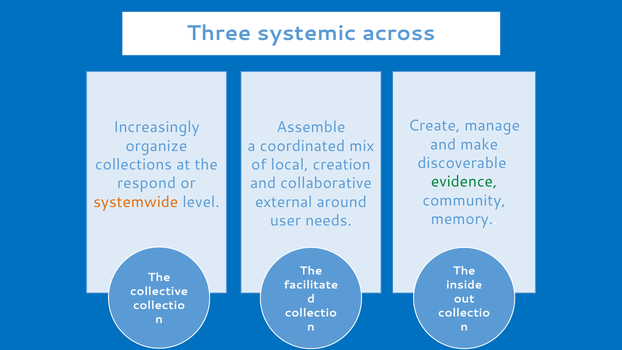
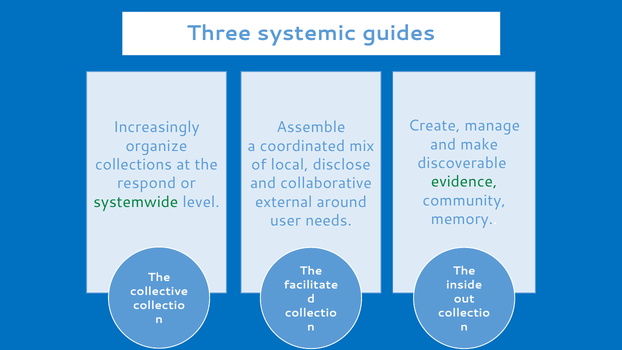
across: across -> guides (399, 33)
creation: creation -> disclose (342, 165)
systemwide colour: orange -> green (136, 202)
